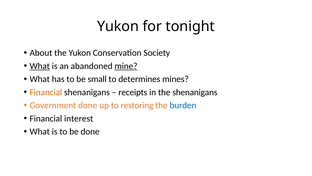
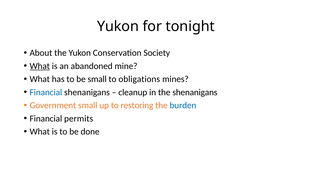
mine underline: present -> none (126, 66)
determines: determines -> obligations (139, 79)
Financial colour: orange -> blue (46, 92)
receipts: receipts -> cleanup (133, 92)
Government done: done -> small (88, 105)
interest: interest -> permits (79, 118)
